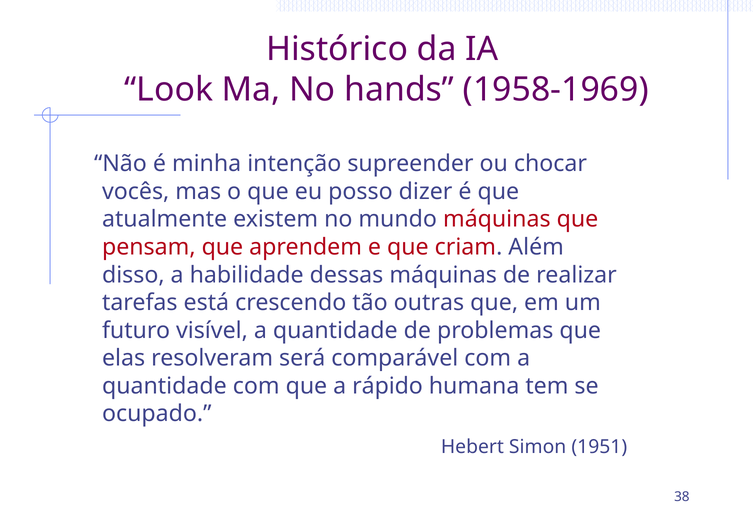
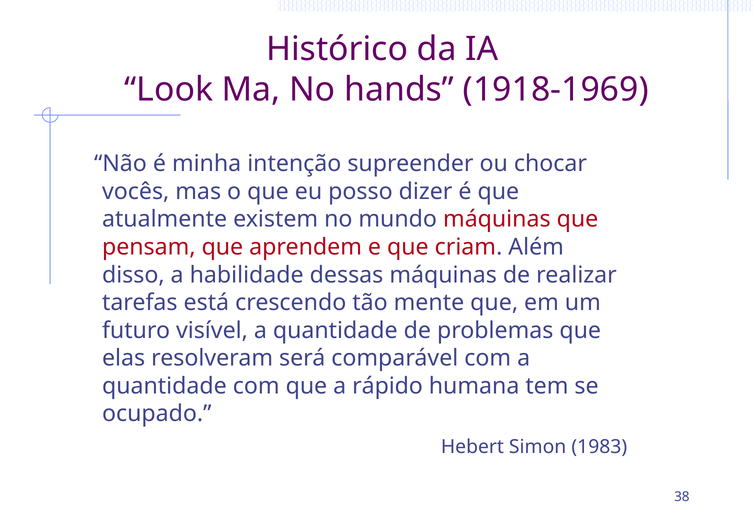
1958-1969: 1958-1969 -> 1918-1969 (556, 90)
outras: outras -> mente (429, 303)
1951: 1951 -> 1983 (599, 447)
